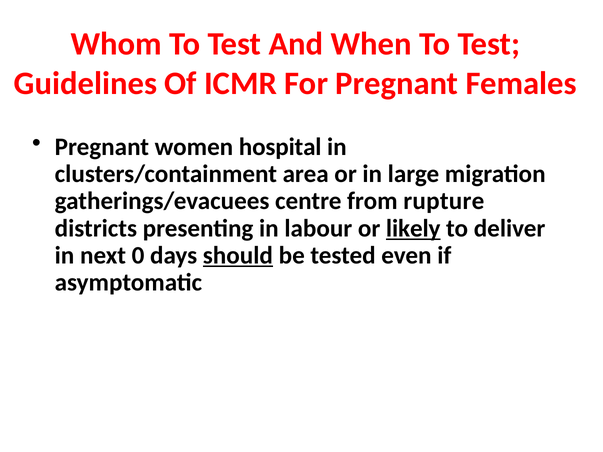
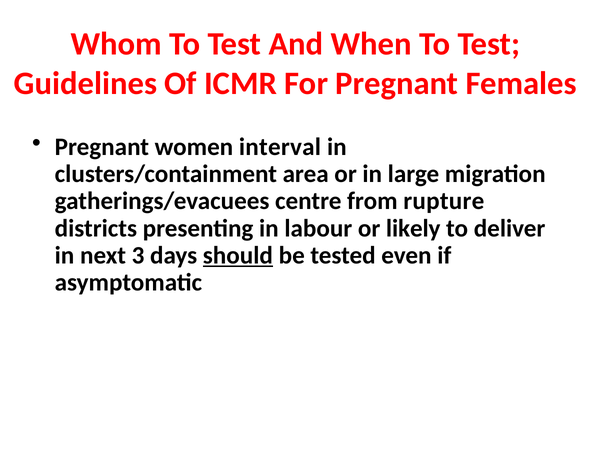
hospital: hospital -> interval (280, 147)
likely underline: present -> none (413, 228)
0: 0 -> 3 (138, 256)
